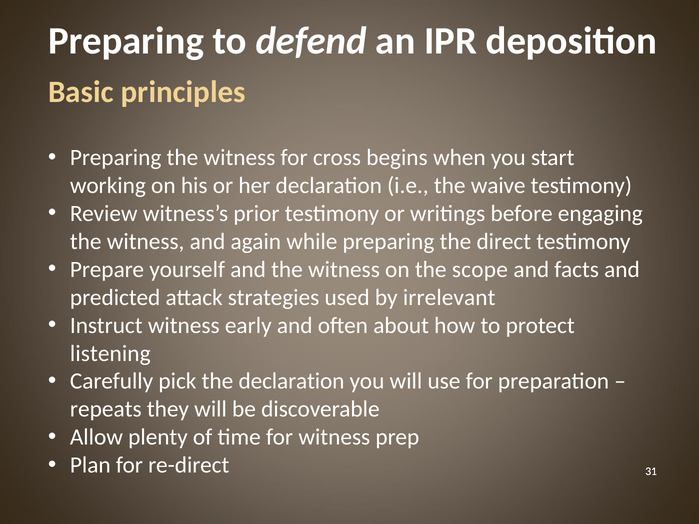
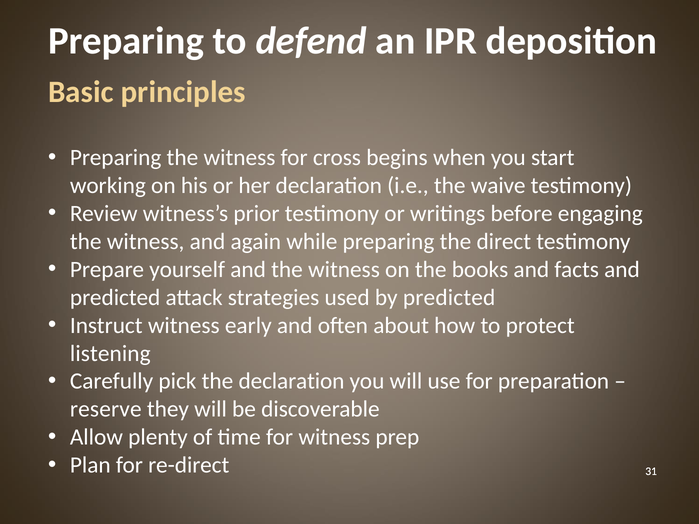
scope: scope -> books (480, 270)
by irrelevant: irrelevant -> predicted (449, 298)
repeats: repeats -> reserve (106, 409)
